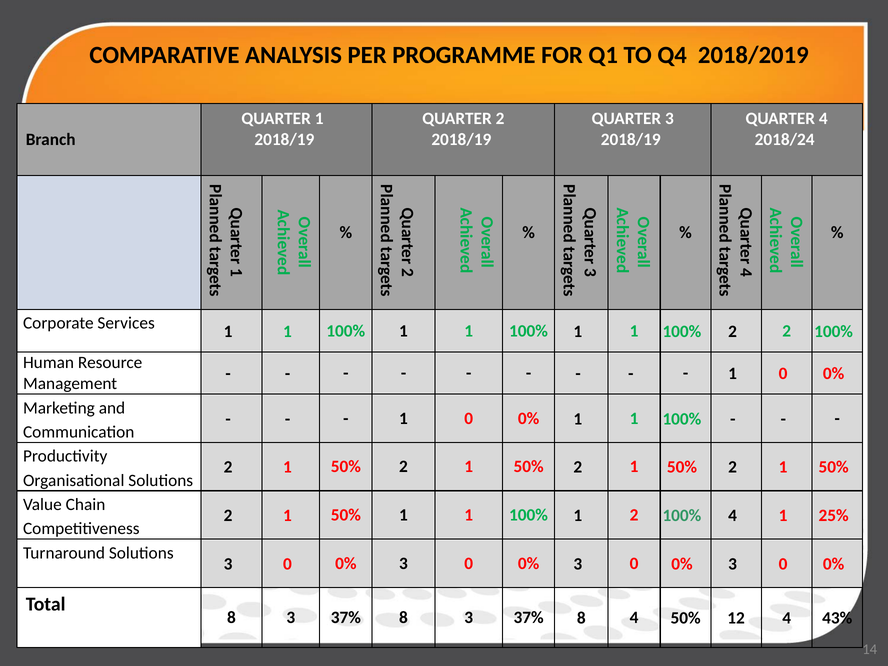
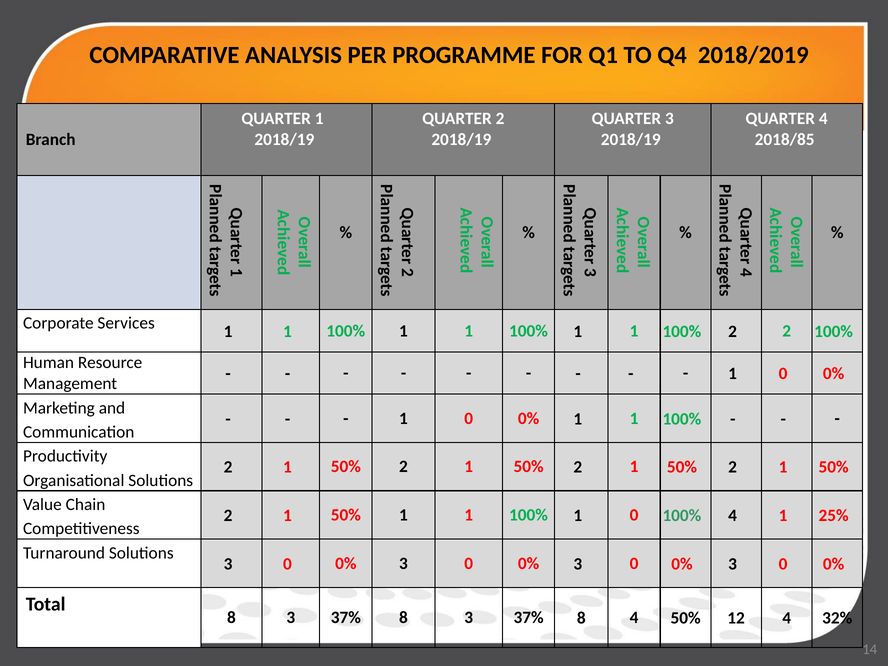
2018/24: 2018/24 -> 2018/85 (785, 140)
100% 1 2: 2 -> 0 (634, 515)
43%: 43% -> 32% (837, 618)
